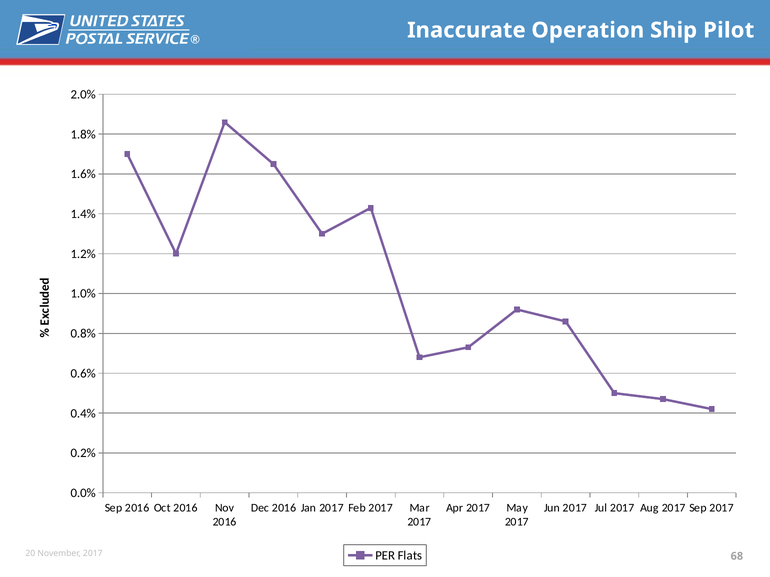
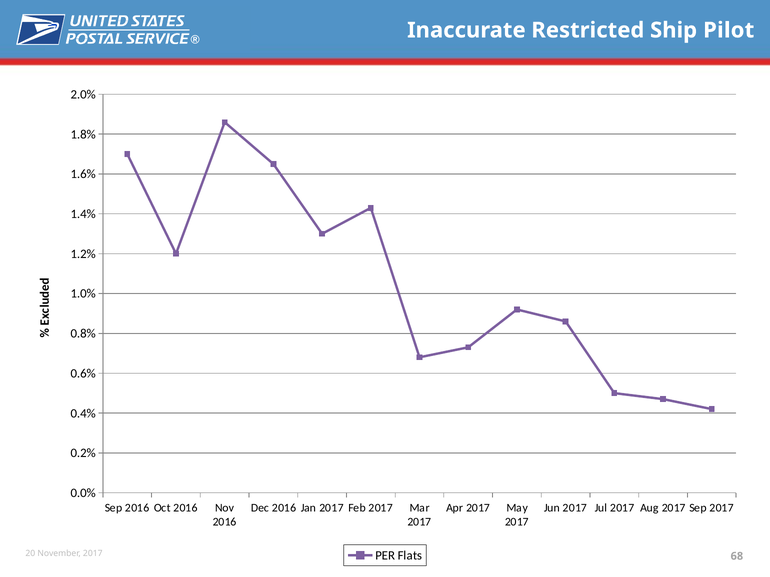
Operation: Operation -> Restricted (588, 30)
